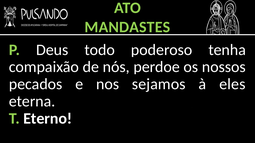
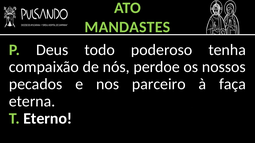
sejamos: sejamos -> parceiro (159, 84)
eles: eles -> faça (232, 84)
